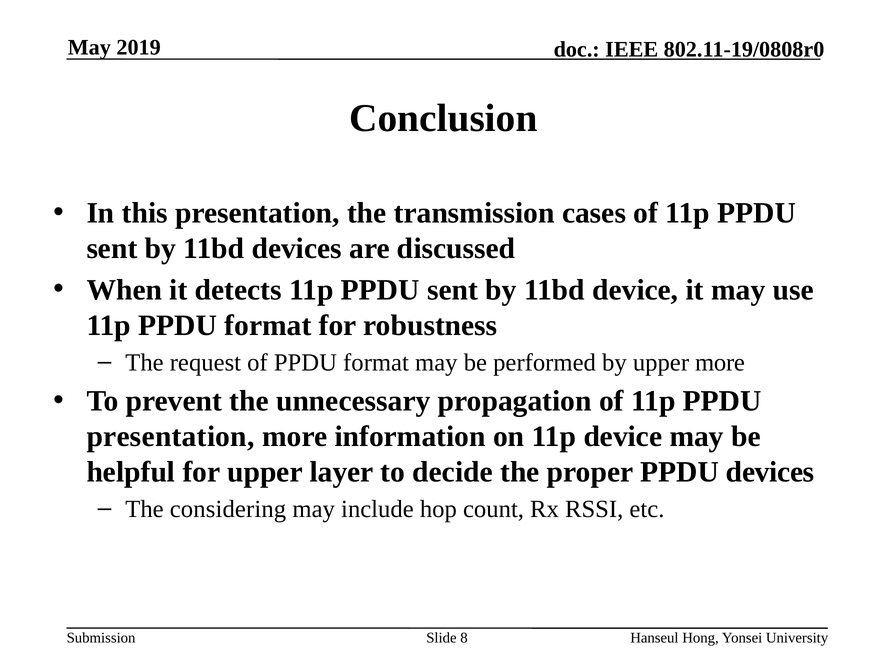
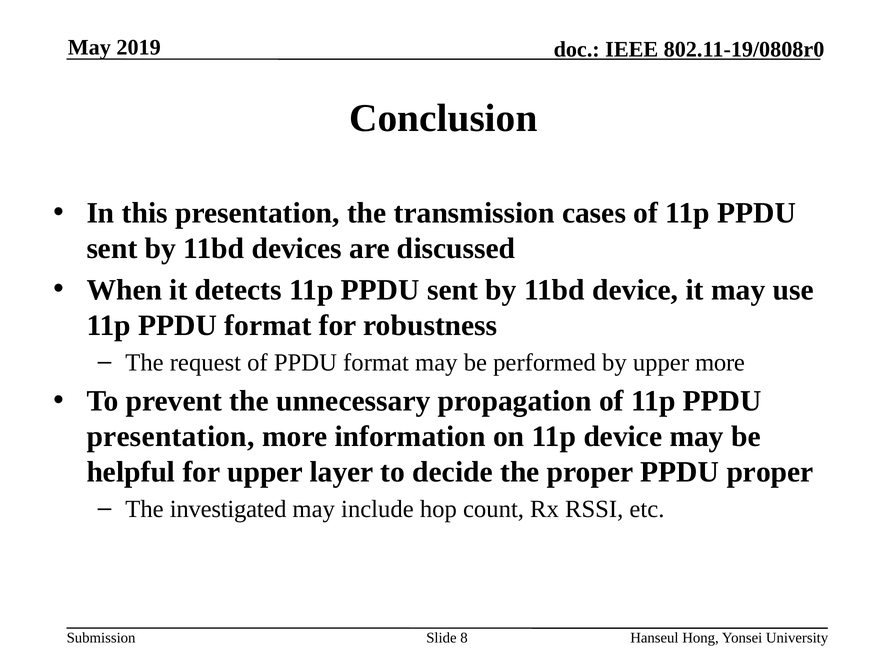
PPDU devices: devices -> proper (770, 472)
considering: considering -> investigated (228, 509)
